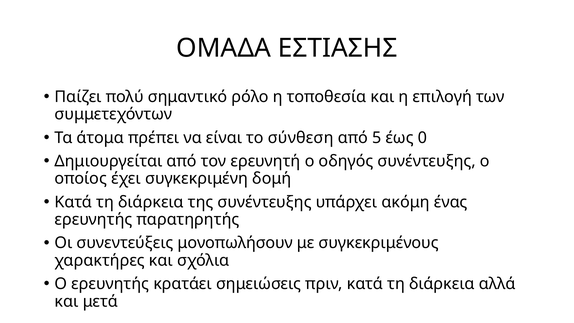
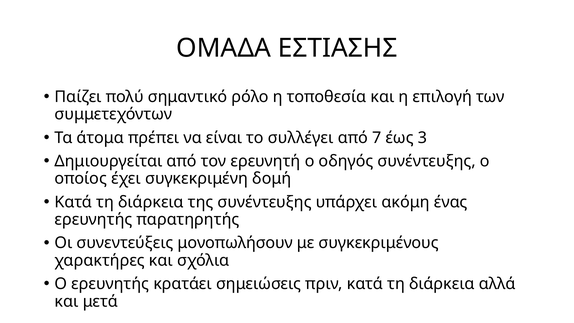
σύνθεση: σύνθεση -> συλλέγει (301, 138)
5: 5 -> 7 (377, 138)
0: 0 -> 3 (423, 138)
